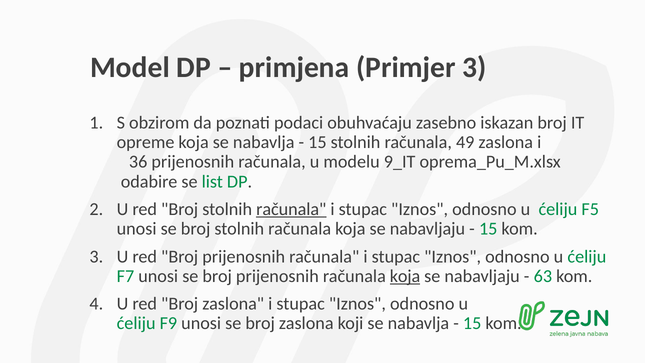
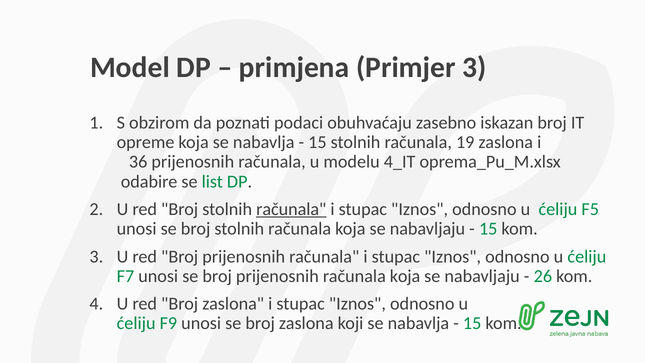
49: 49 -> 19 (465, 142)
9_IT: 9_IT -> 4_IT (400, 162)
koja underline: present -> none (405, 276)
63: 63 -> 26 (543, 276)
